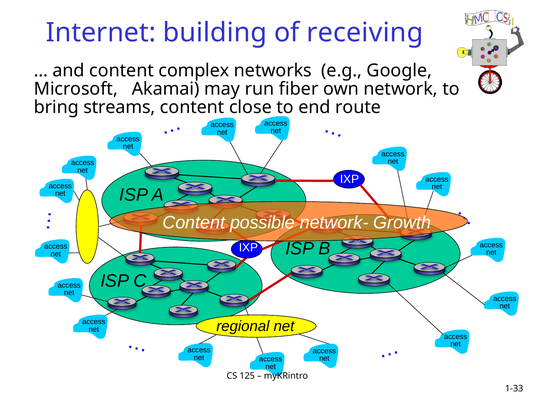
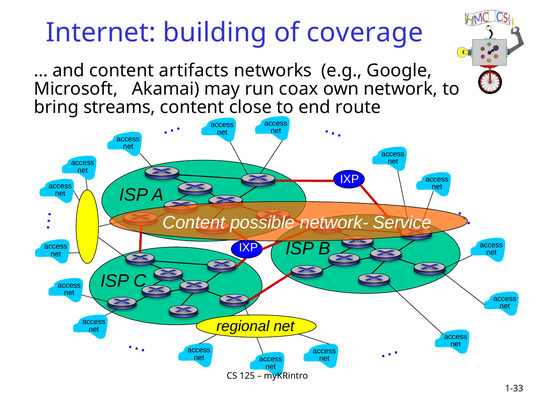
receiving: receiving -> coverage (365, 32)
complex: complex -> artifacts (194, 71)
fiber: fiber -> coax (299, 89)
Growth: Growth -> Service (402, 223)
